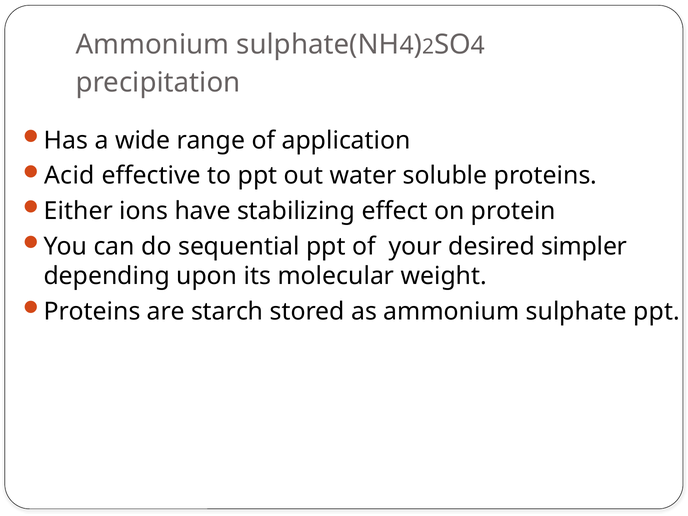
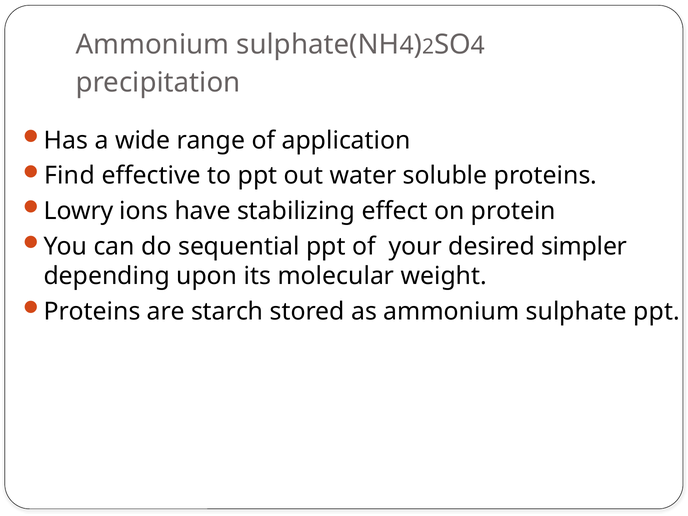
Acid: Acid -> Find (69, 176)
Either: Either -> Lowry (79, 211)
